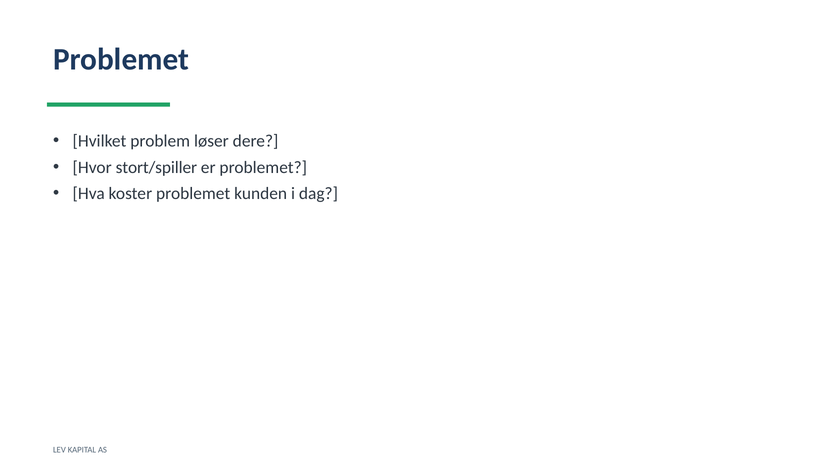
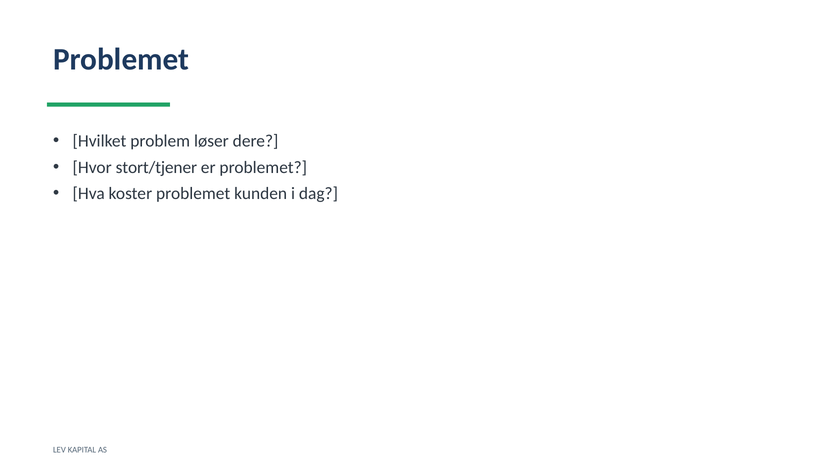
stort/spiller: stort/spiller -> stort/tjener (156, 167)
